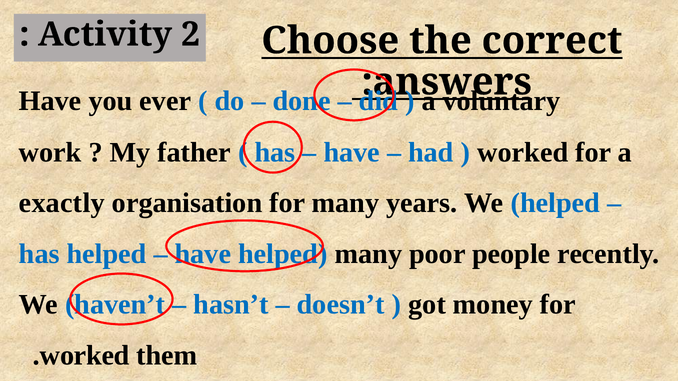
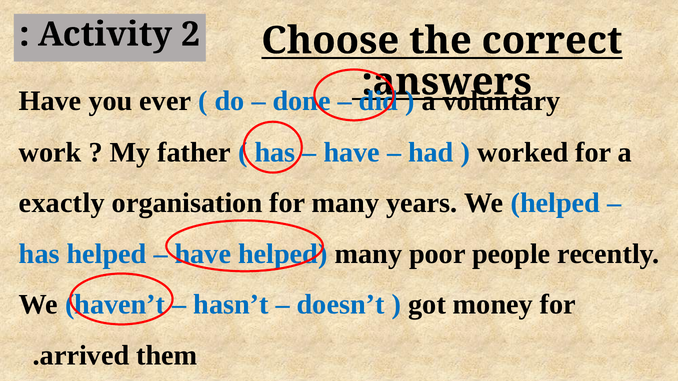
worked: worked -> arrived (85, 356)
